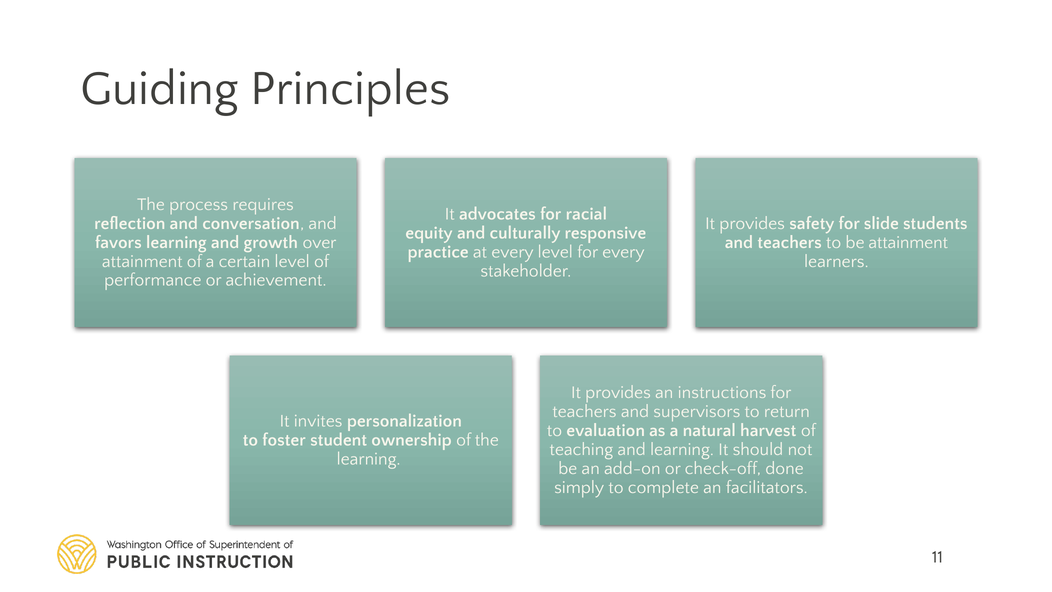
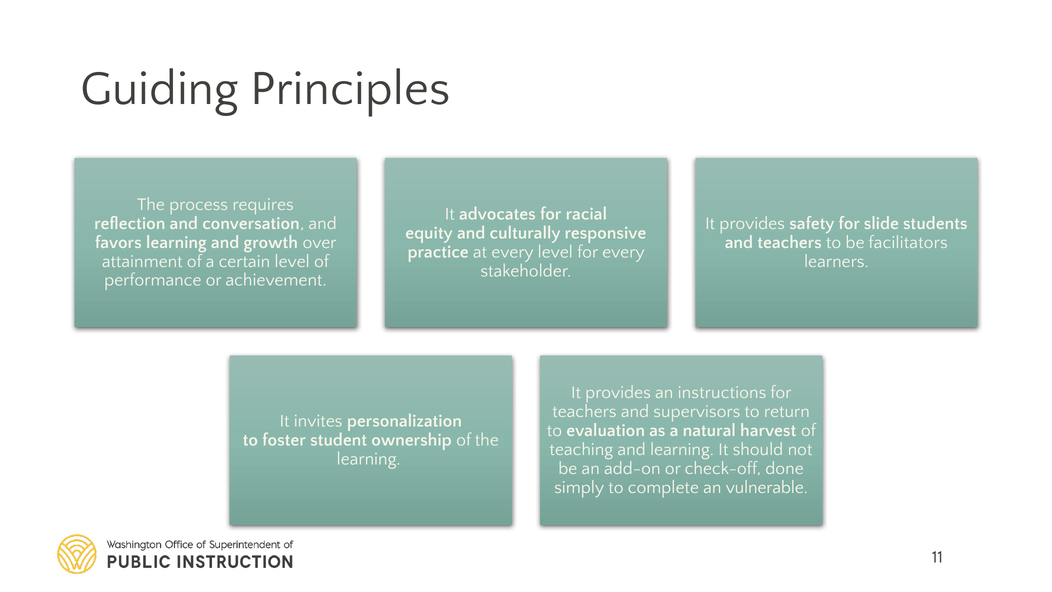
be attainment: attainment -> facilitators (908, 242)
facilitators: facilitators -> vulnerable (767, 487)
